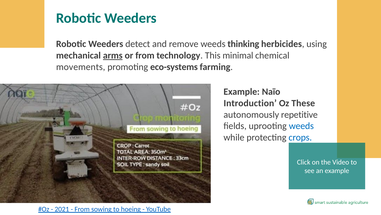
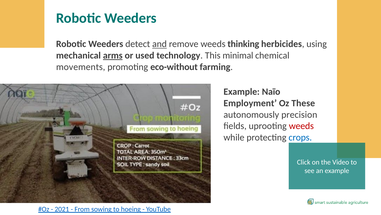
and underline: none -> present (159, 44)
or from: from -> used (145, 55)
eco-systems: eco-systems -> eco-without (174, 67)
Introduction: Introduction -> Employment (250, 103)
repetitive: repetitive -> precision (299, 114)
weeds colour: blue -> red (301, 126)
